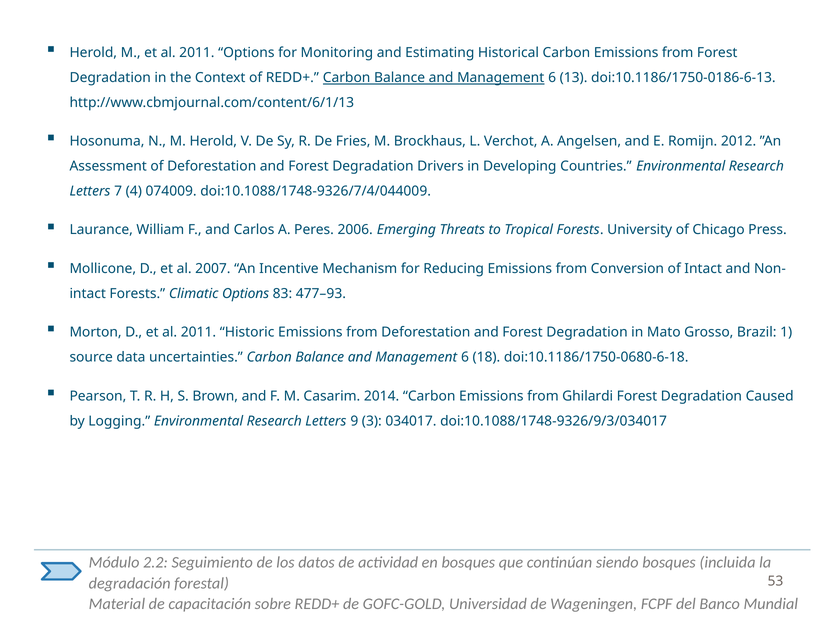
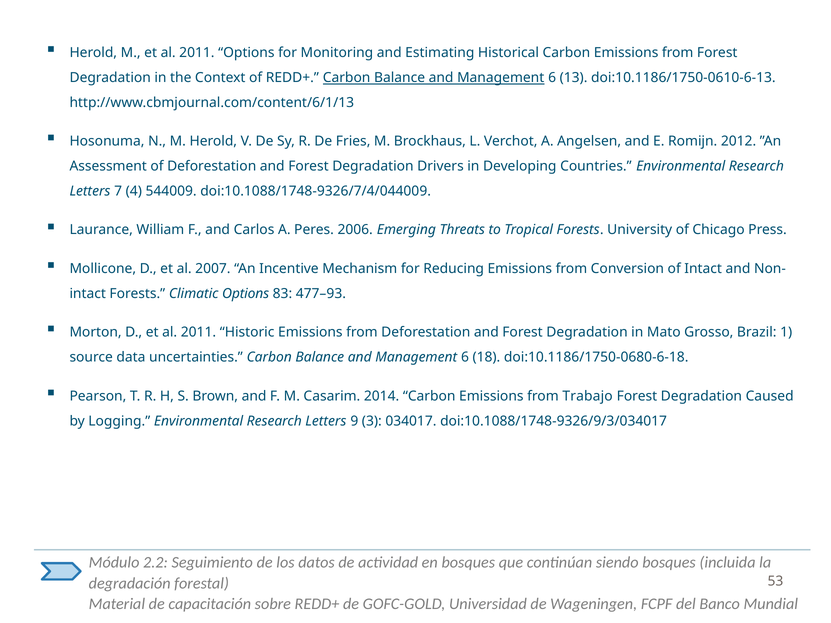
doi:10.1186/1750-0186-6-13: doi:10.1186/1750-0186-6-13 -> doi:10.1186/1750-0610-6-13 (683, 78)
074009: 074009 -> 544009 (171, 191)
Ghilardi: Ghilardi -> Trabajo (588, 396)
